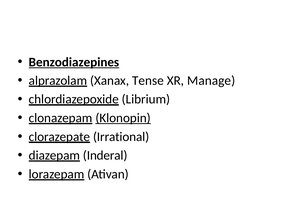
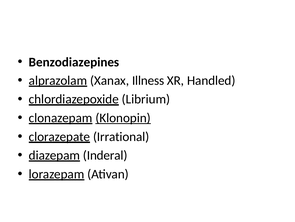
Benzodiazepines underline: present -> none (74, 62)
Tense: Tense -> Illness (148, 80)
Manage: Manage -> Handled (211, 80)
